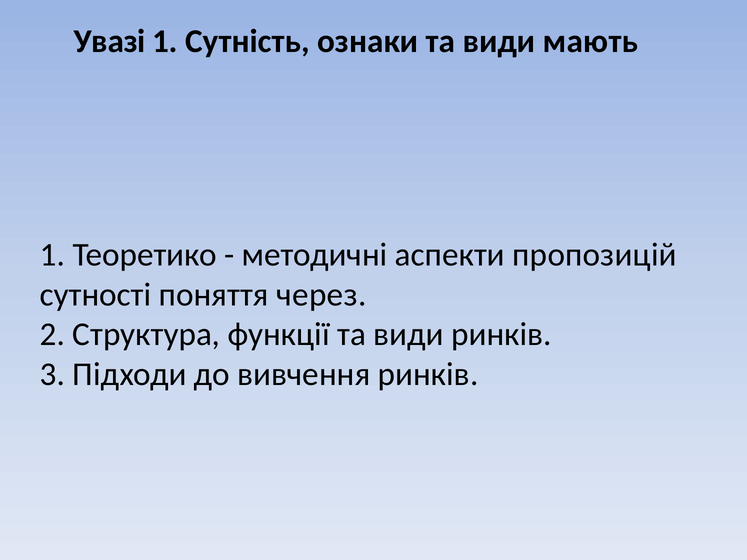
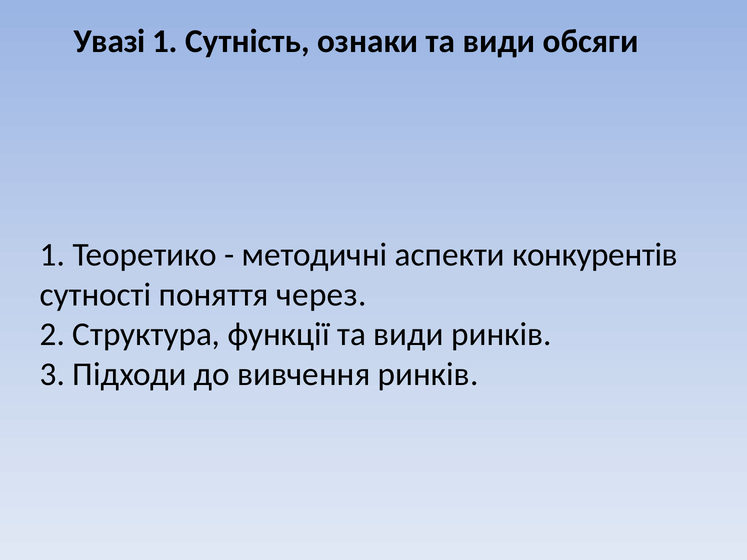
мають: мають -> обсяги (591, 41)
пропозицій: пропозицій -> конкурентів (595, 255)
